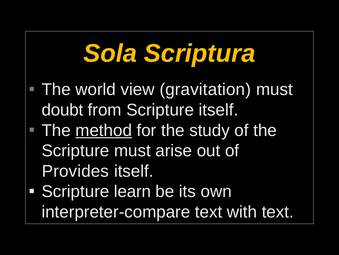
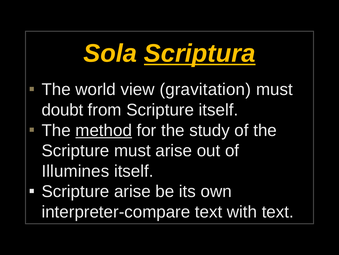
Scriptura underline: none -> present (200, 53)
Provides: Provides -> Illumines (75, 171)
Scripture learn: learn -> arise (132, 191)
